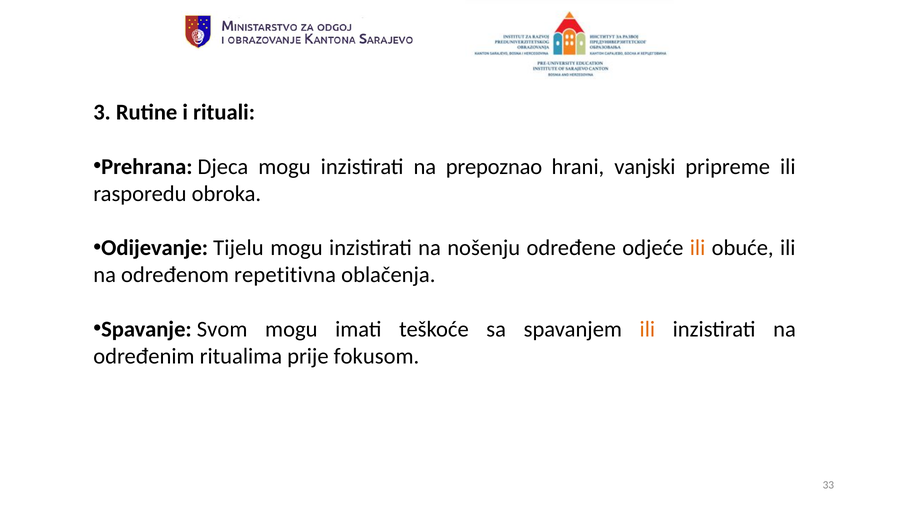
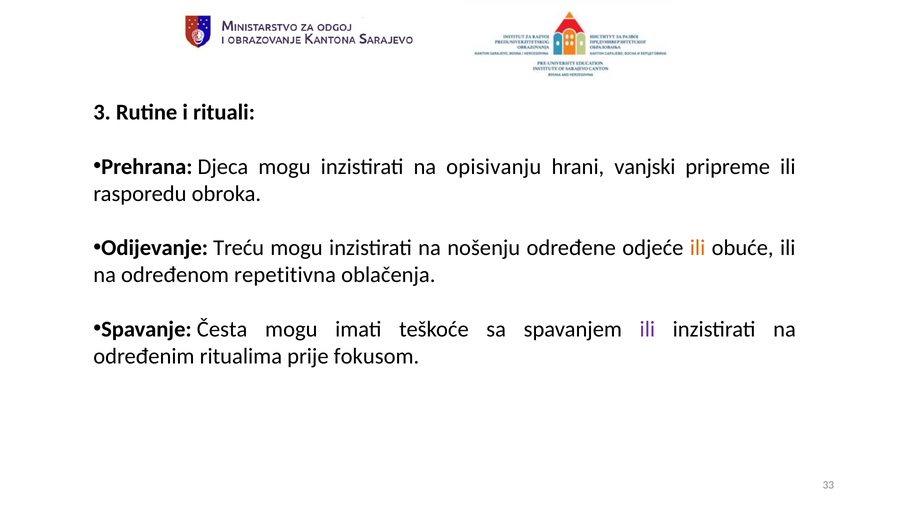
prepoznao: prepoznao -> opisivanju (494, 167)
Tijelu: Tijelu -> Treću (239, 248)
Svom: Svom -> Česta (222, 329)
ili colour: orange -> purple (647, 329)
